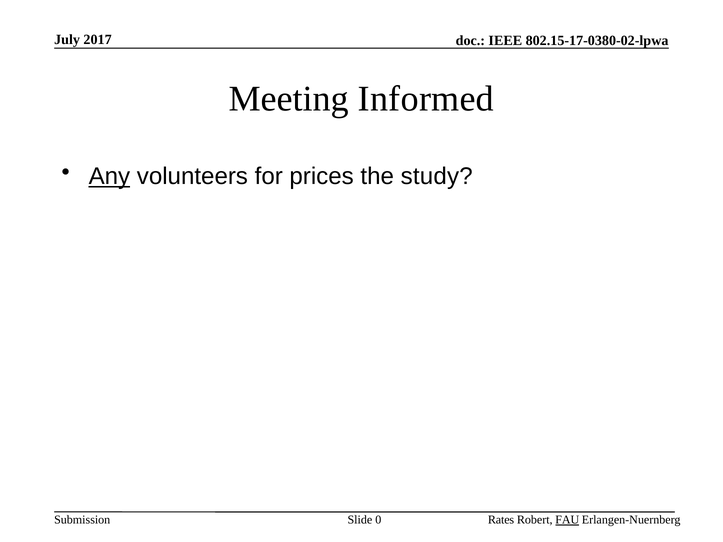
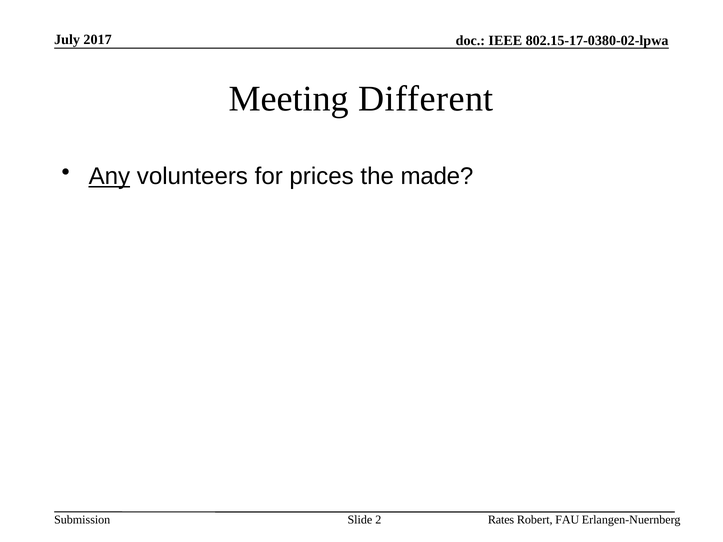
Informed: Informed -> Different (426, 99)
study: study -> made (437, 176)
0: 0 -> 2 (378, 520)
FAU underline: present -> none (567, 520)
